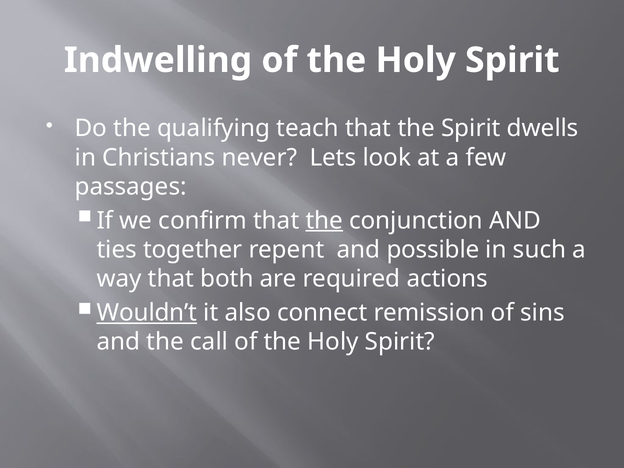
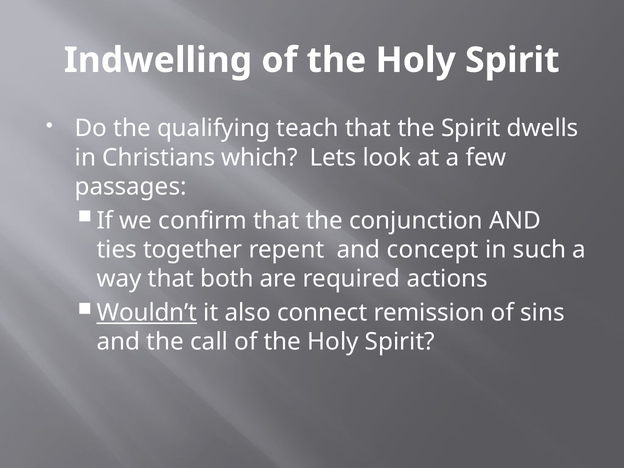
never: never -> which (260, 158)
the underline: present -> none (324, 221)
possible: possible -> concept (433, 250)
